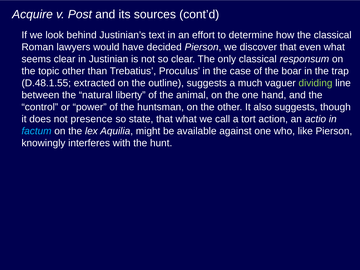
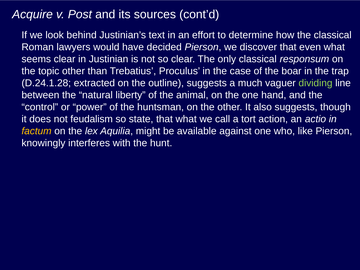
D.48.1.55: D.48.1.55 -> D.24.1.28 (46, 83)
presence: presence -> feudalism (92, 119)
factum colour: light blue -> yellow (37, 131)
